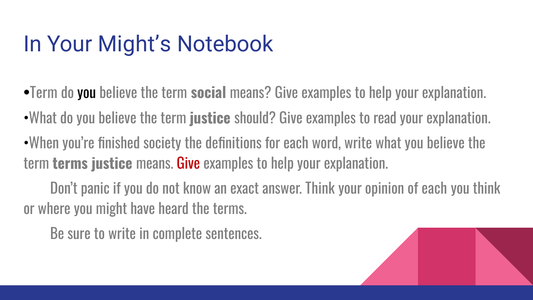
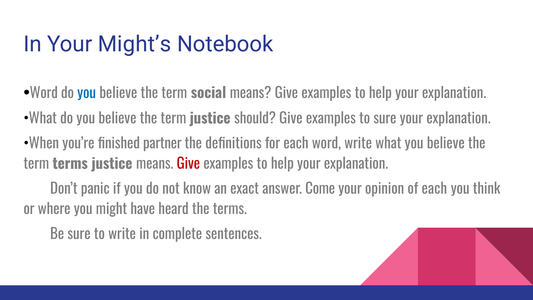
Term: Term -> Word (44, 93)
you colour: black -> blue (87, 93)
to read: read -> sure (385, 119)
society: society -> partner (162, 143)
answer Think: Think -> Come (320, 189)
